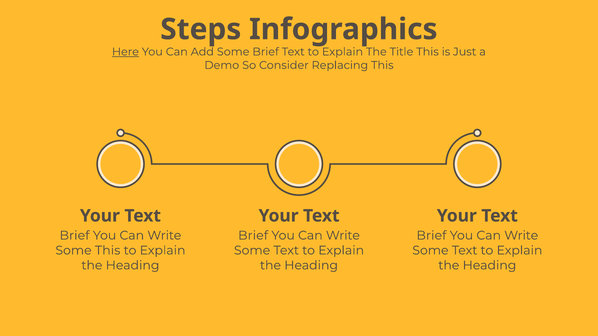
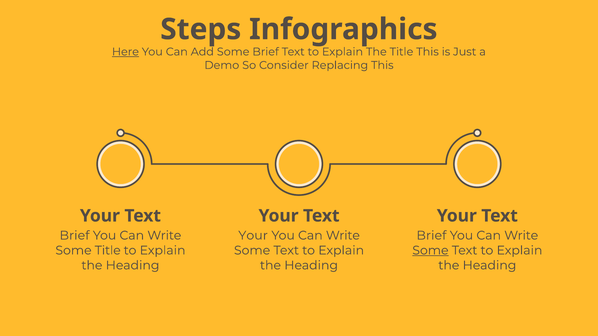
Brief: Brief -> Your (253, 236)
Some This: This -> Title (108, 251)
Some underline: none -> present (430, 251)
